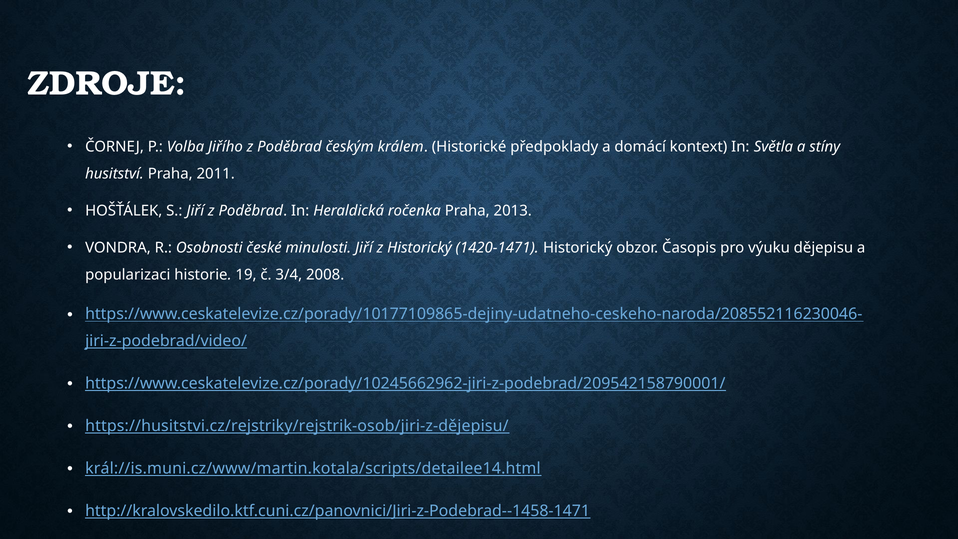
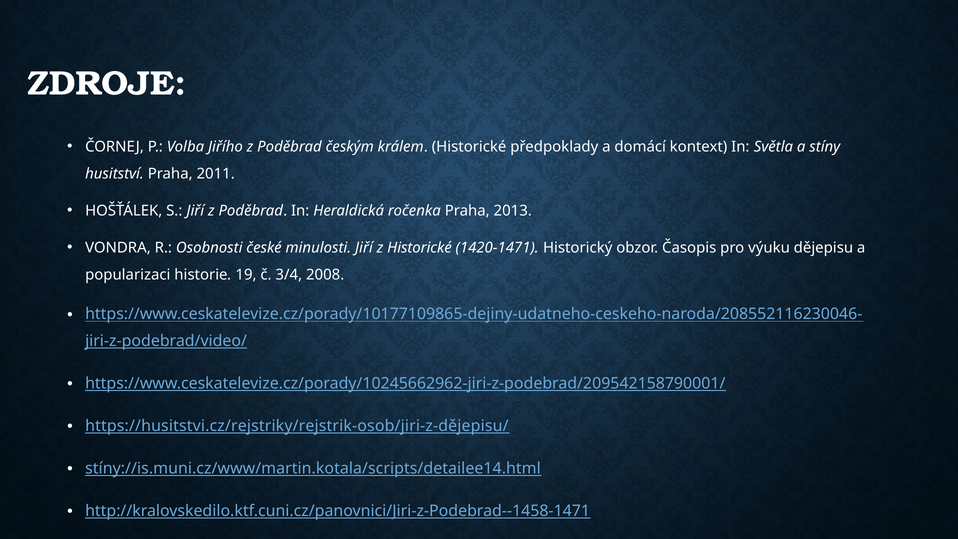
z Historický: Historický -> Historické (420, 248)
král://is.muni.cz/www/martin.kotala/scripts/detailee14.html: král://is.muni.cz/www/martin.kotala/scripts/detailee14.html -> stíny://is.muni.cz/www/martin.kotala/scripts/detailee14.html (313, 468)
